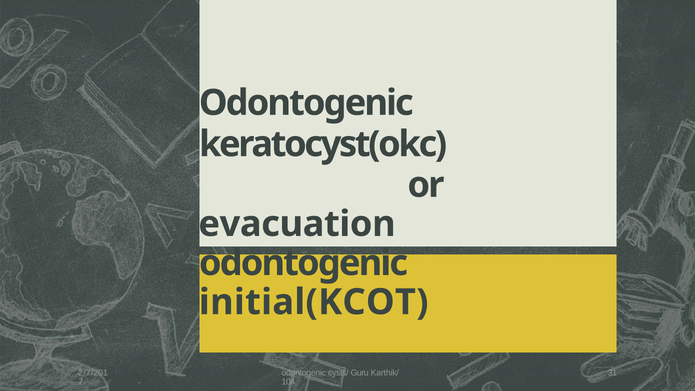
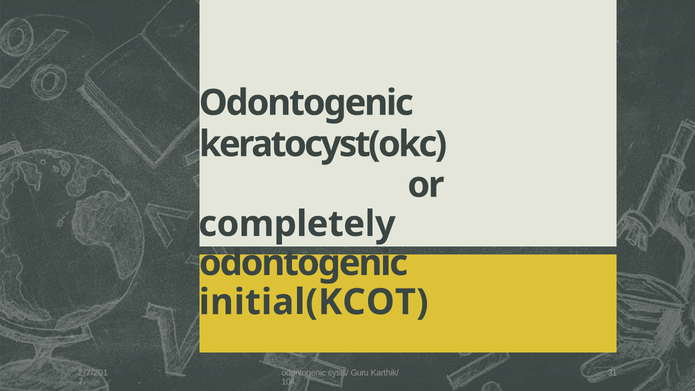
evacuation: evacuation -> completely (297, 224)
